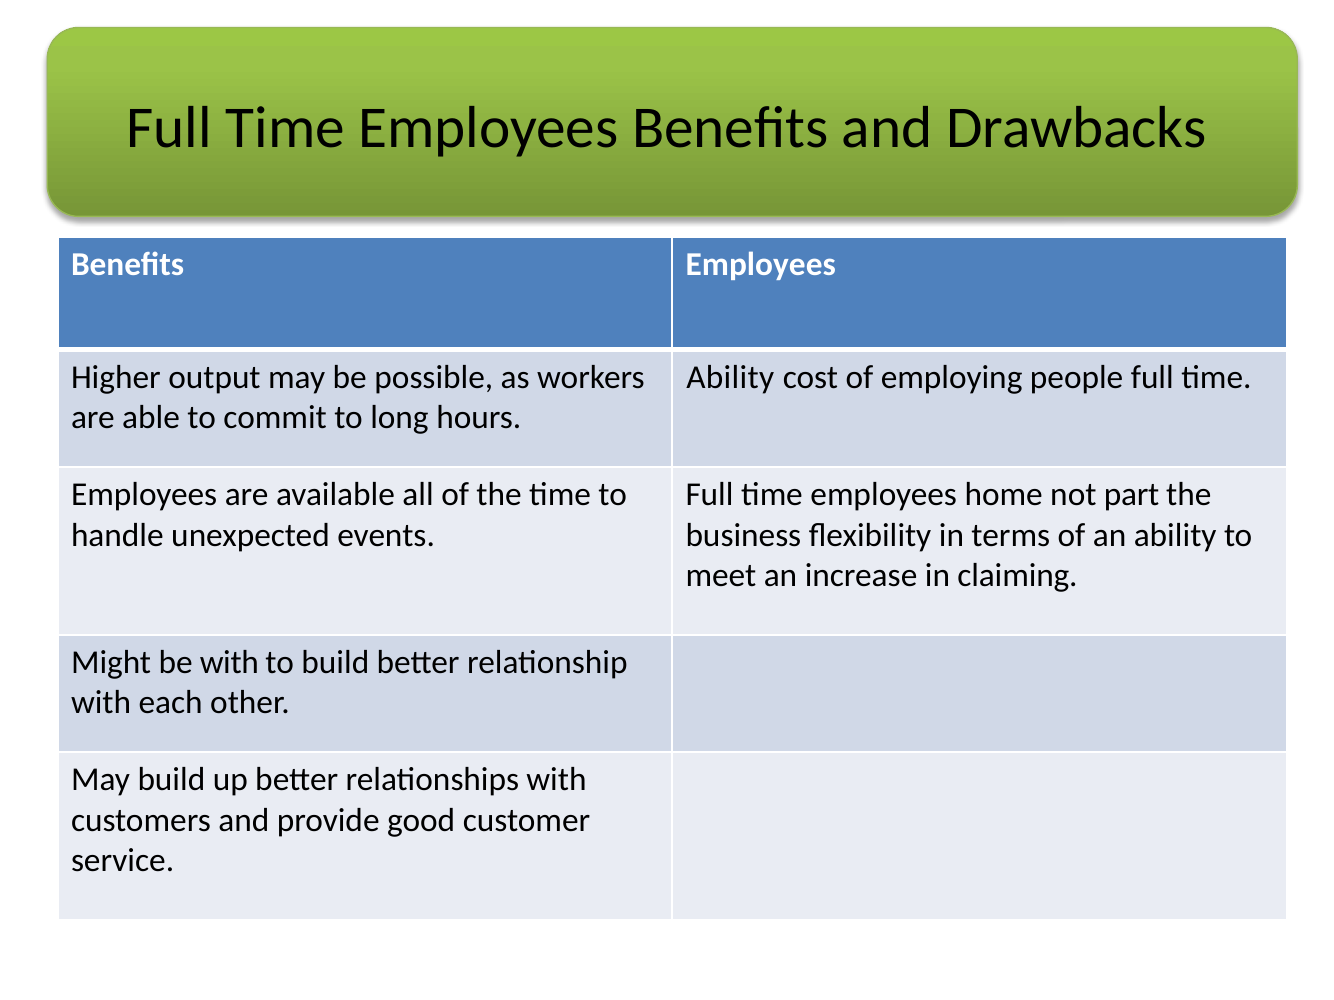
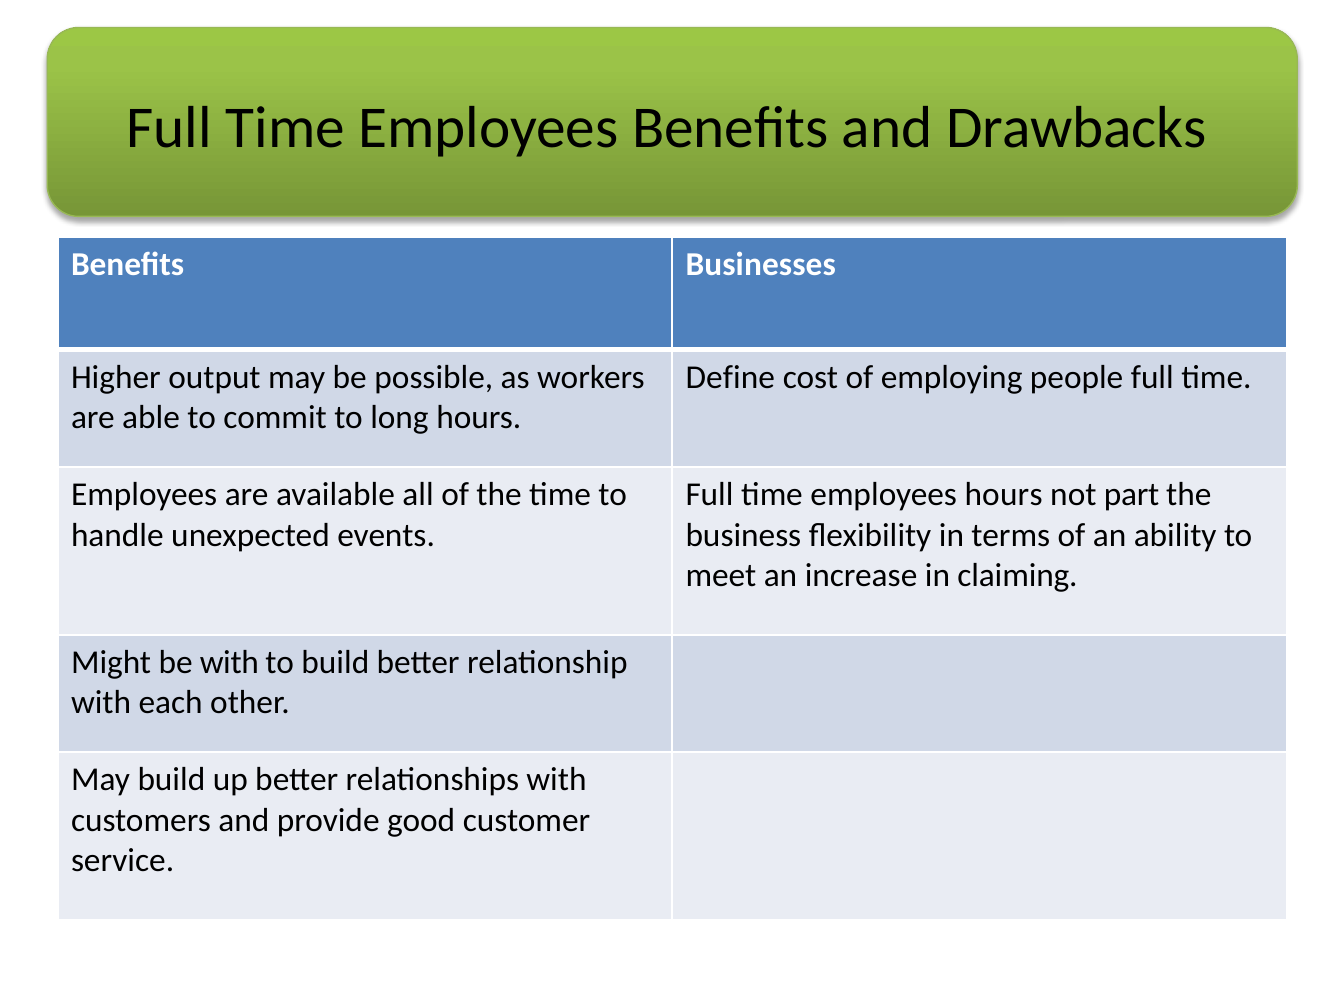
Benefits Employees: Employees -> Businesses (761, 265)
Ability: Ability -> Define (730, 377)
employees home: home -> hours (1004, 495)
